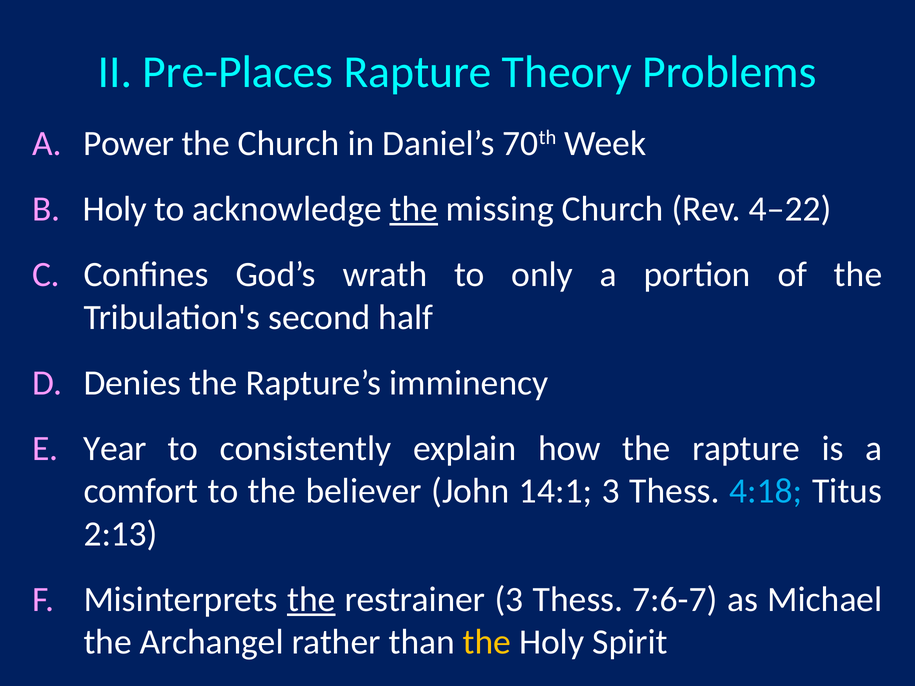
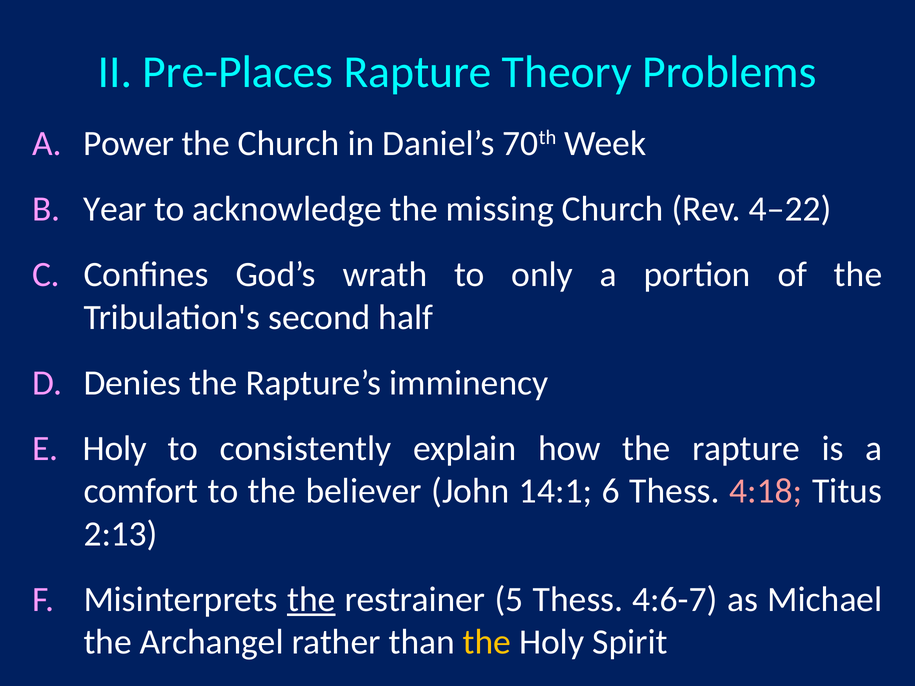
Holy: Holy -> Year (115, 209)
the underline: present -> none (414, 209)
Year: Year -> Holy (115, 449)
14:1 3: 3 -> 6 (611, 491)
4:18 colour: light blue -> pink (766, 491)
restrainer 3: 3 -> 5 (509, 600)
7:6-7: 7:6-7 -> 4:6-7 (675, 600)
